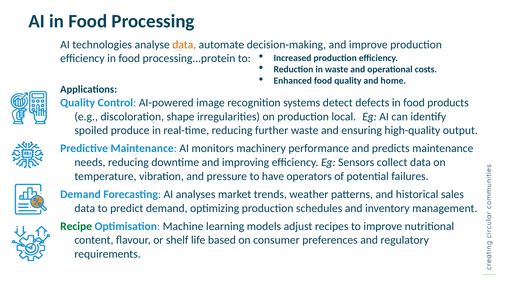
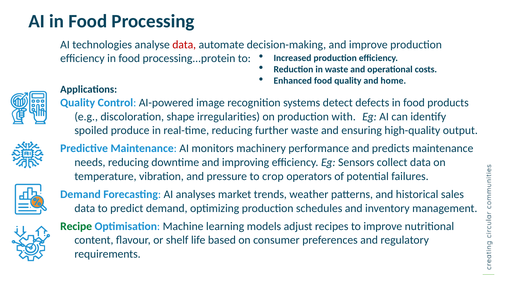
data colour: orange -> red (184, 45)
local: local -> with (344, 117)
have: have -> crop (273, 176)
